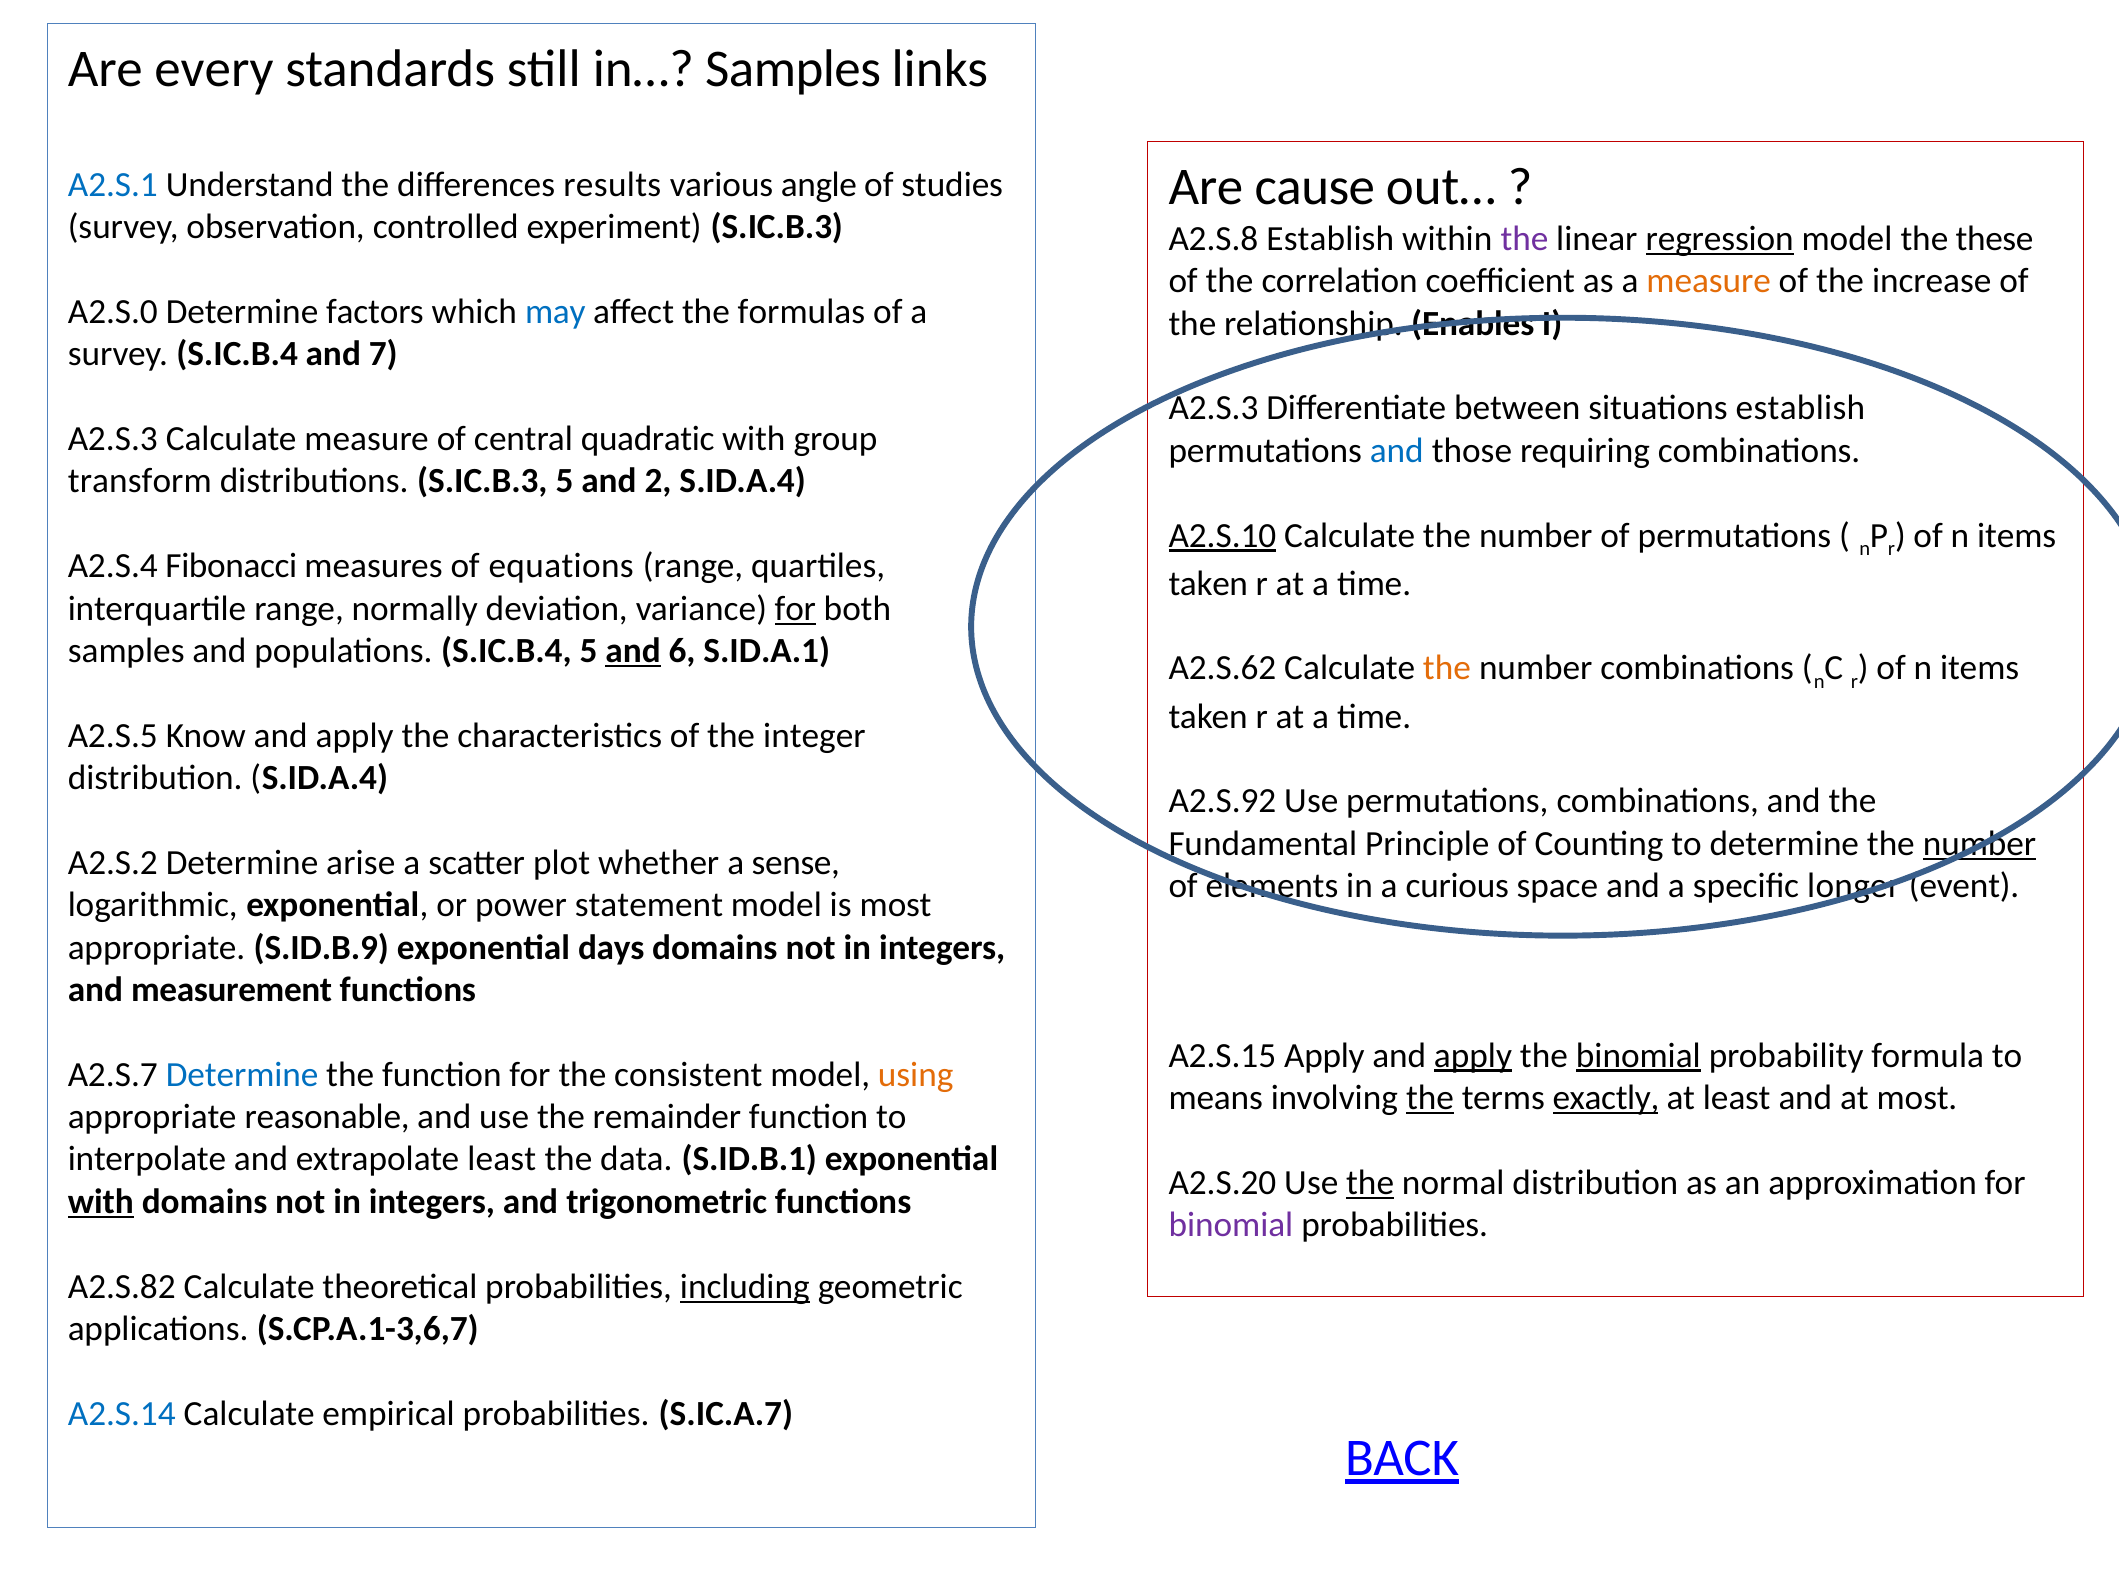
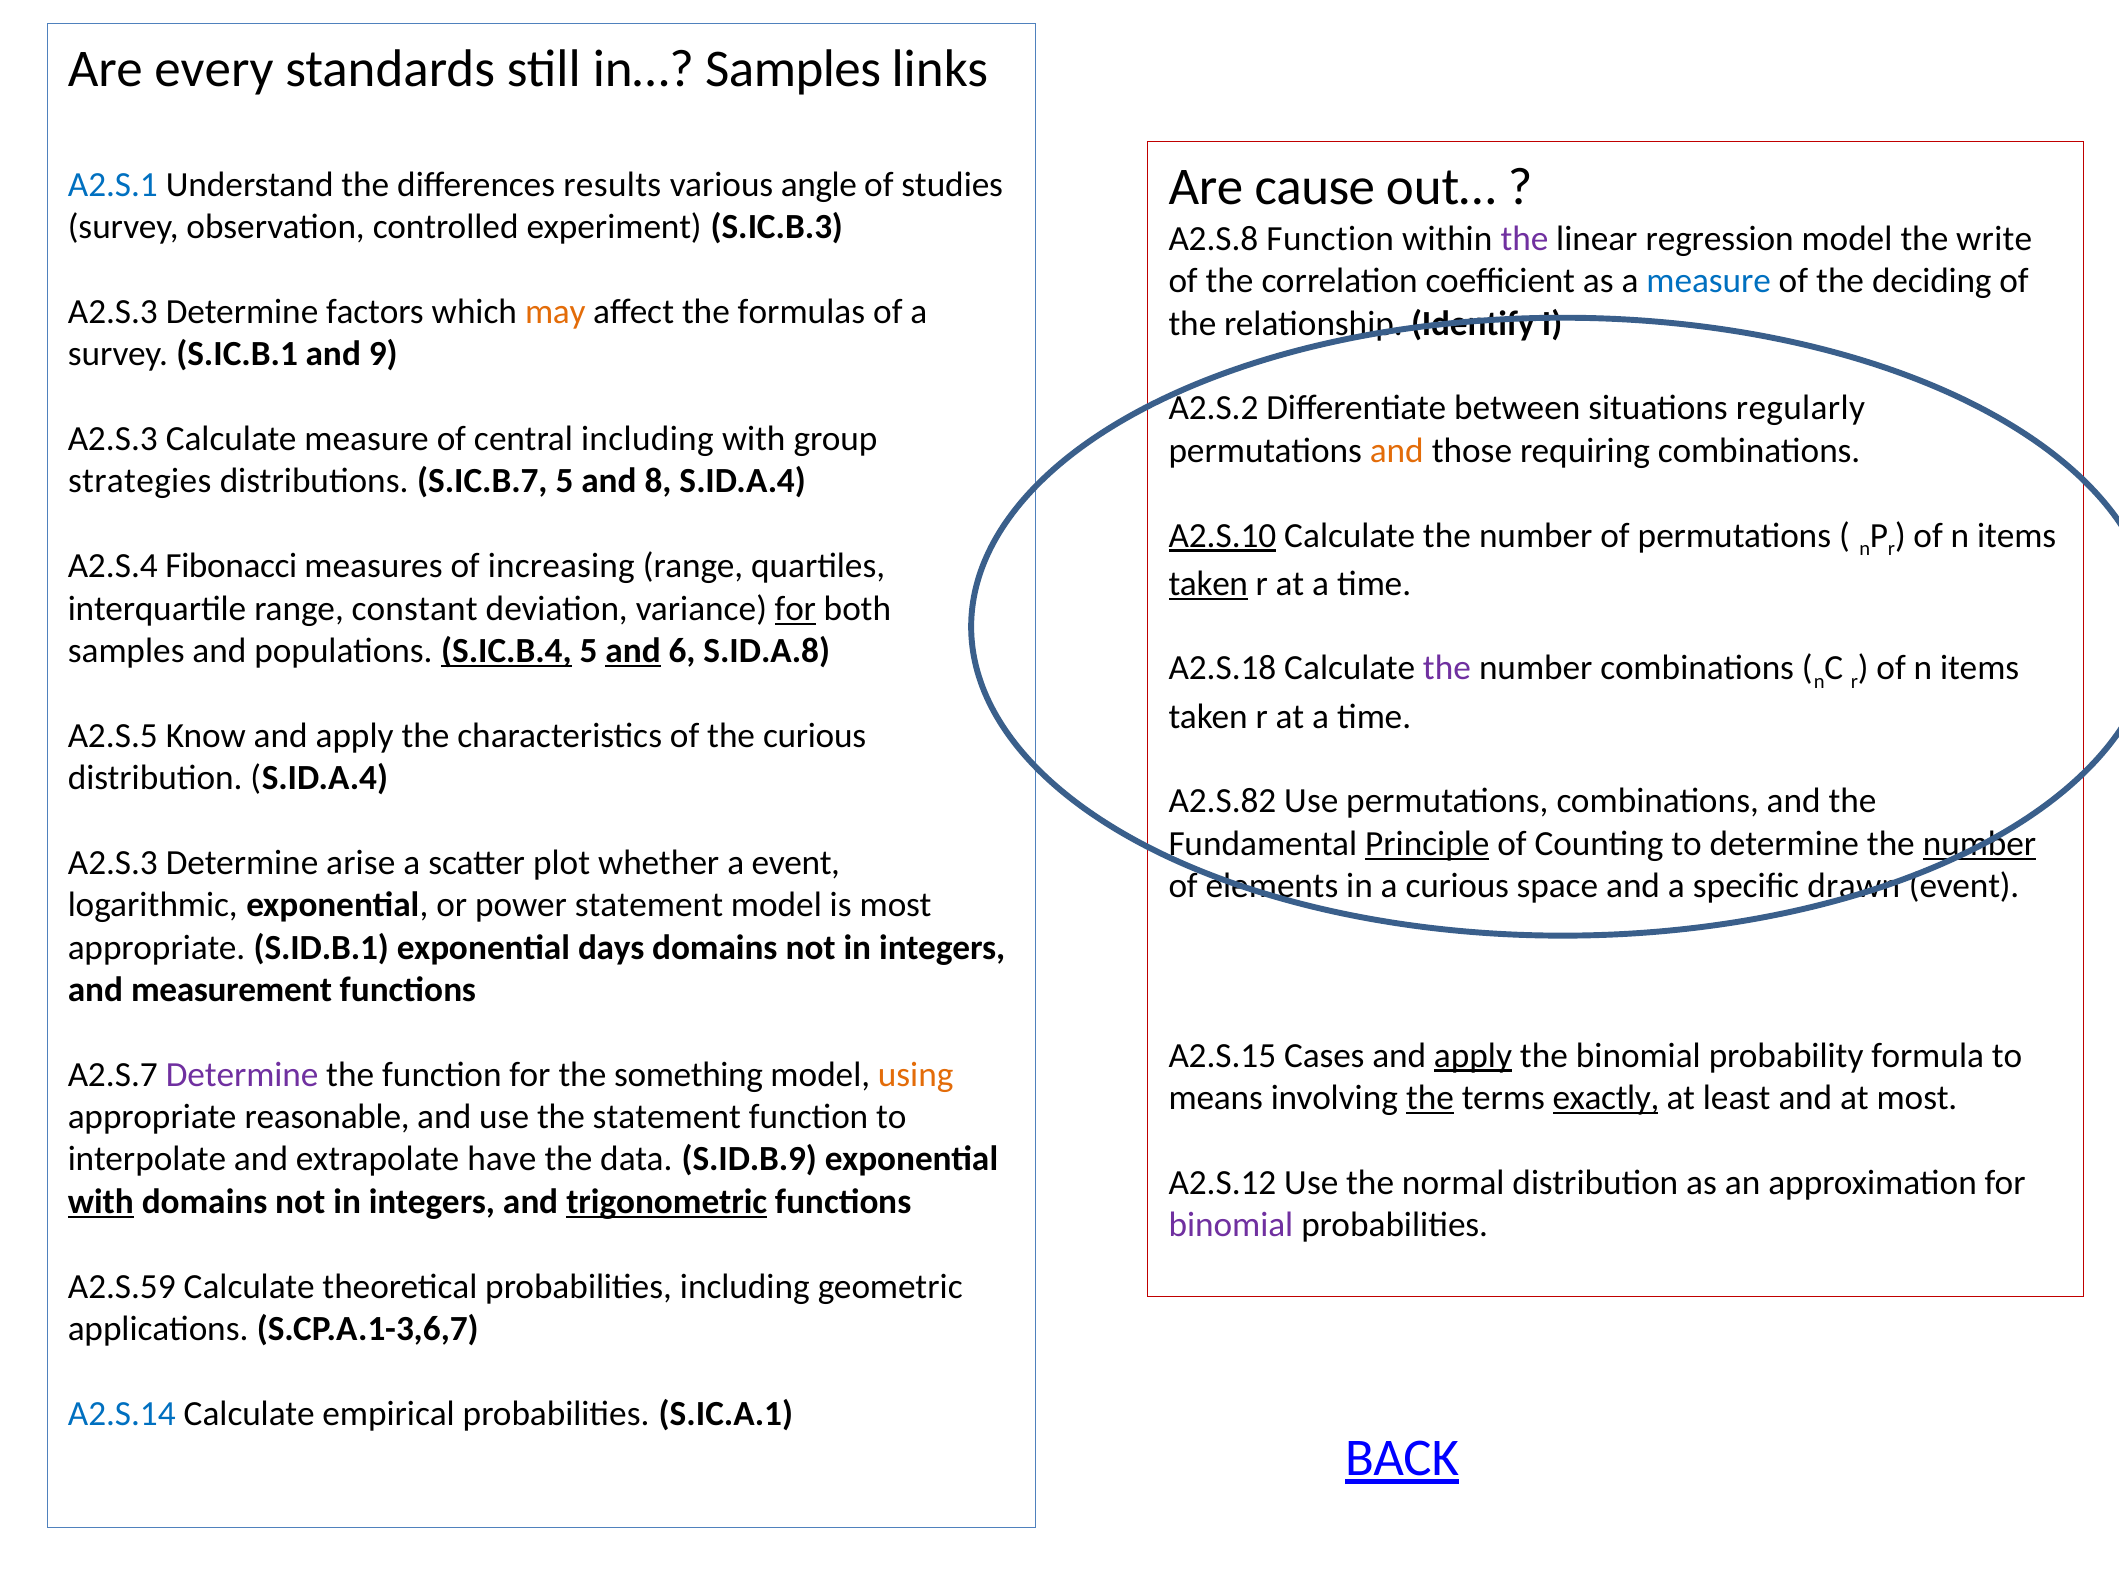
A2.S.8 Establish: Establish -> Function (1330, 239)
regression underline: present -> none (1720, 239)
these: these -> write (1994, 239)
measure colour: orange -> blue (1709, 281)
increase: increase -> deciding (1932, 281)
A2.S.0: A2.S.0 -> A2.S.3 (113, 312)
may colour: blue -> orange (555, 312)
Enables: Enables -> Identify (1473, 324)
survey S.IC.B.4: S.IC.B.4 -> S.IC.B.1 (237, 354)
7: 7 -> 9 (383, 354)
A2.S.3: A2.S.3 -> A2.S.2 (1213, 408)
situations establish: establish -> regularly (1800, 408)
central quadratic: quadratic -> including (647, 439)
and colour: blue -> orange (1397, 451)
transform: transform -> strategies (140, 481)
distributions S.IC.B.3: S.IC.B.3 -> S.IC.B.7 (482, 481)
2: 2 -> 8 (658, 481)
equations: equations -> increasing (561, 566)
taken underline: none -> present (1208, 584)
normally: normally -> constant (415, 609)
S.IC.B.4 underline: none -> present (506, 651)
S.ID.A.1: S.ID.A.1 -> S.ID.A.8 (767, 651)
A2.S.62: A2.S.62 -> A2.S.18 (1222, 668)
the colour: orange -> purple (1447, 668)
the integer: integer -> curious (815, 736)
A2.S.92: A2.S.92 -> A2.S.82 (1222, 801)
Principle underline: none -> present (1427, 844)
A2.S.2: A2.S.2 -> A2.S.3 (113, 863)
a sense: sense -> event (796, 863)
longer: longer -> drawn (1854, 886)
S.ID.B.9: S.ID.B.9 -> S.ID.B.1 (321, 948)
A2.S.15 Apply: Apply -> Cases (1324, 1056)
binomial underline: present -> none (1638, 1056)
Determine colour: blue -> purple (242, 1075)
consistent: consistent -> something (689, 1075)
the remainder: remainder -> statement (667, 1117)
extrapolate least: least -> have (502, 1159)
S.ID.B.1: S.ID.B.1 -> S.ID.B.9 (749, 1159)
A2.S.20: A2.S.20 -> A2.S.12 (1222, 1183)
the underline: present -> none (1370, 1183)
trigonometric underline: none -> present (667, 1202)
A2.S.82: A2.S.82 -> A2.S.59 (122, 1287)
including underline: present -> none (745, 1287)
S.IC.A.7: S.IC.A.7 -> S.IC.A.1 (726, 1414)
